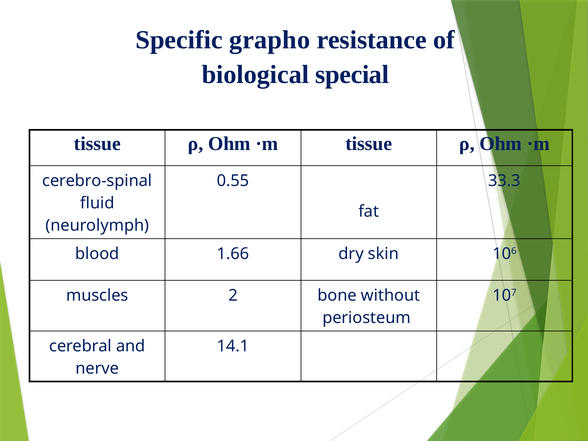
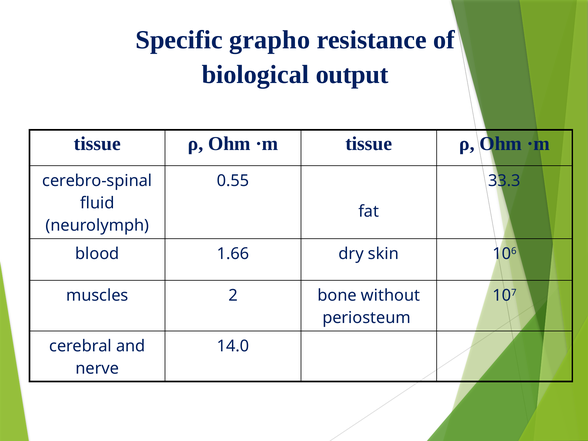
special: special -> output (352, 75)
14.1: 14.1 -> 14.0 (233, 346)
